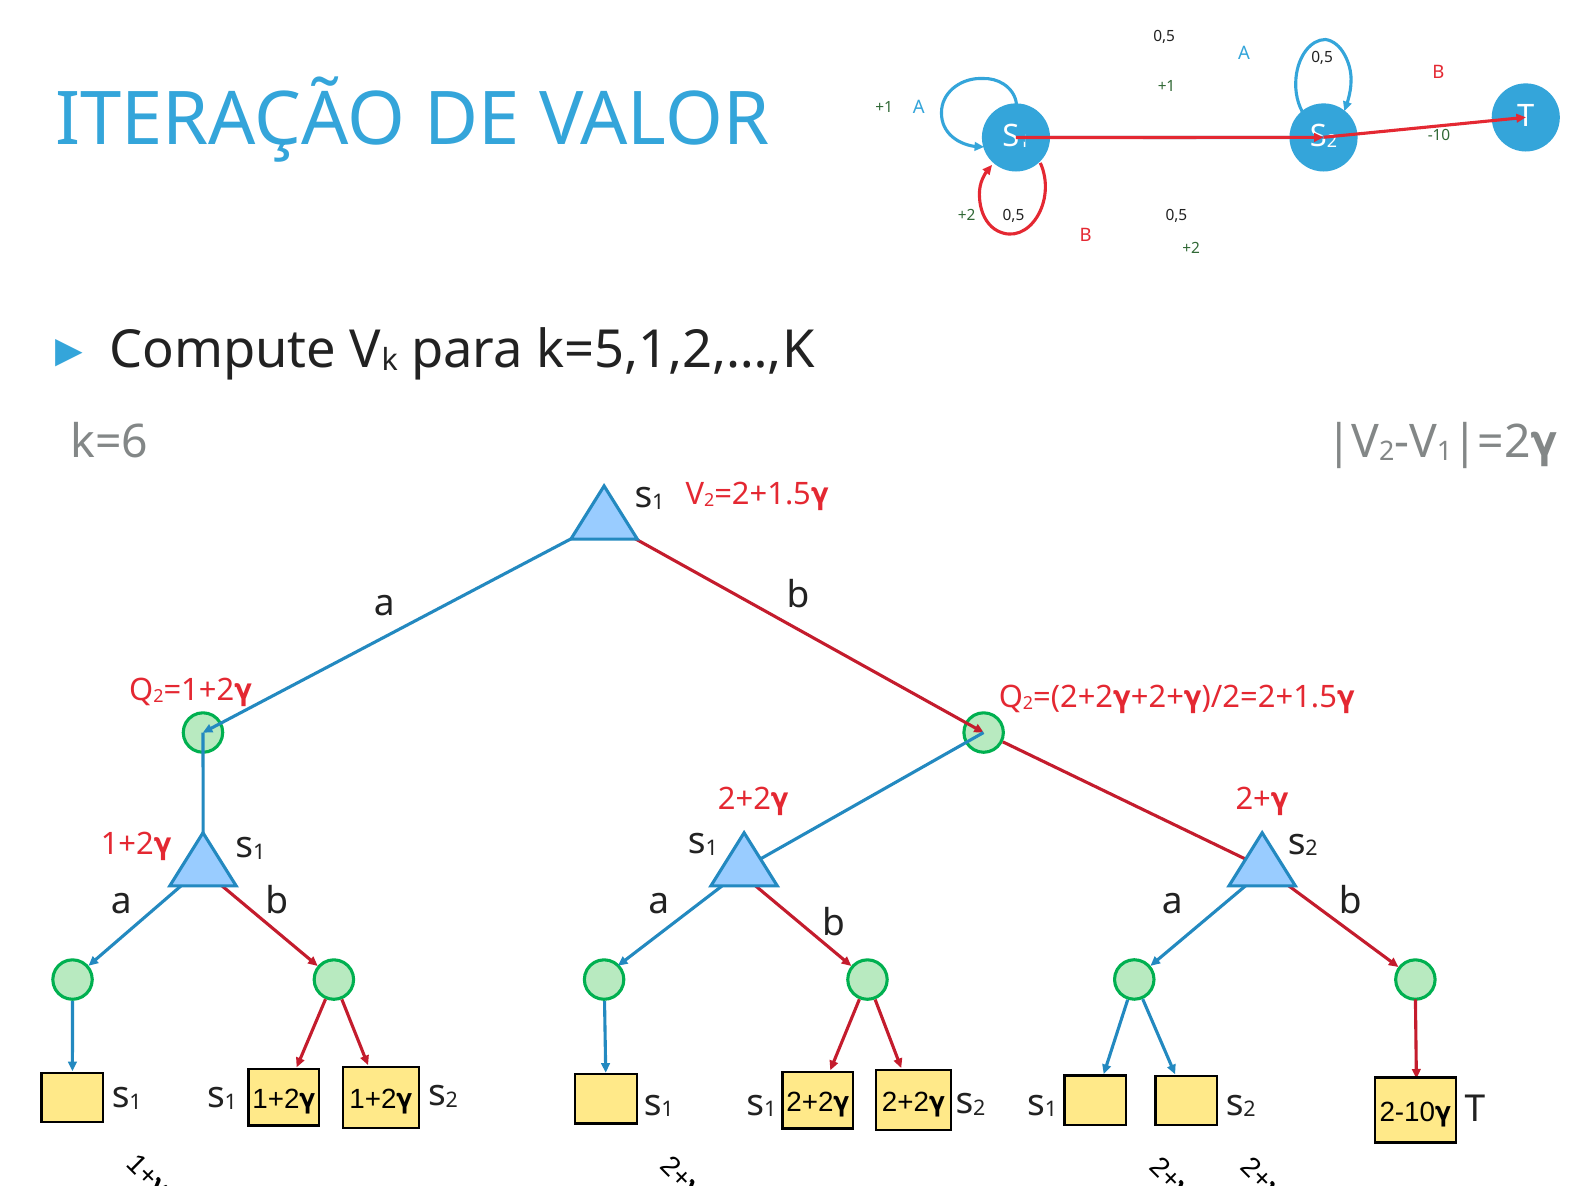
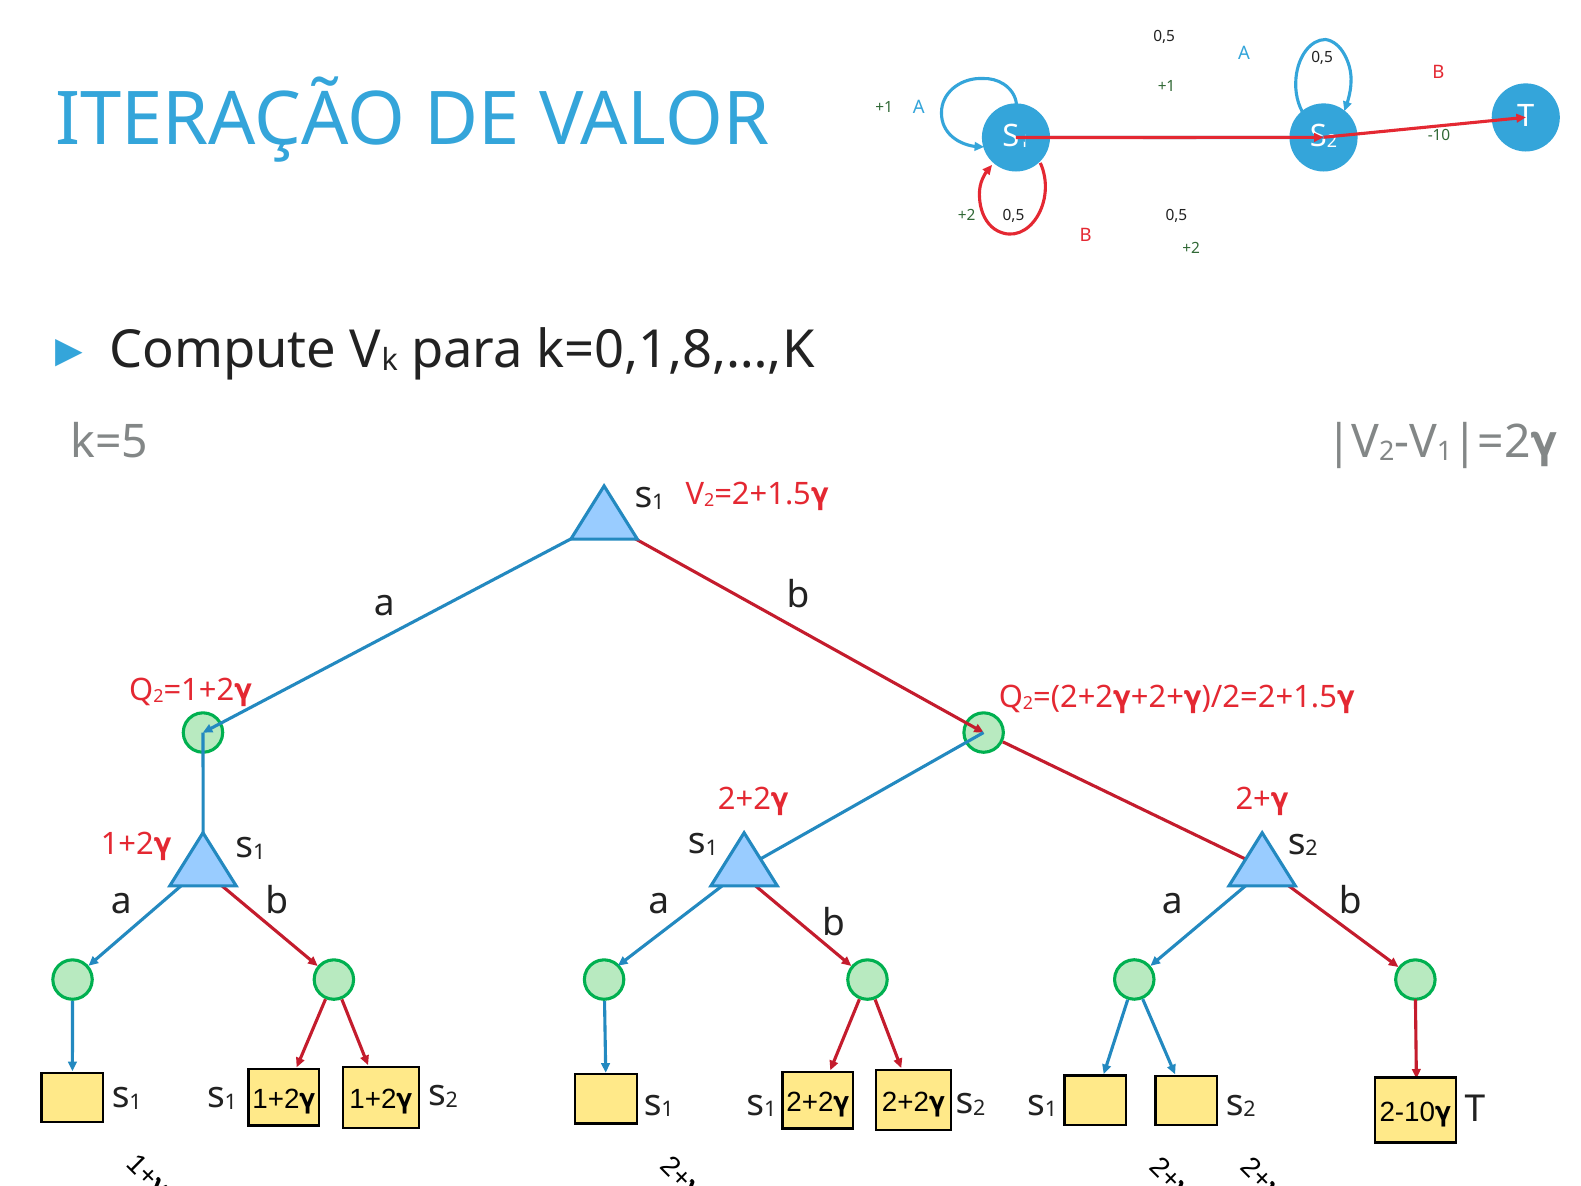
k=5,1,2,…,K: k=5,1,2,…,K -> k=0,1,8,…,K (675, 350)
k=6: k=6 -> k=5 (109, 443)
